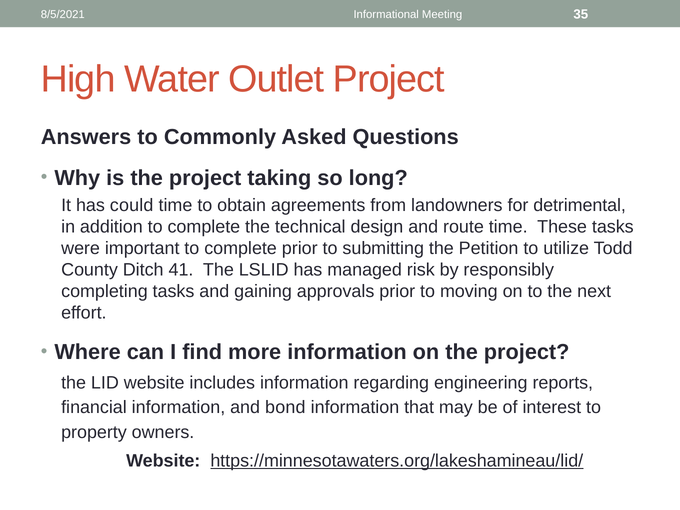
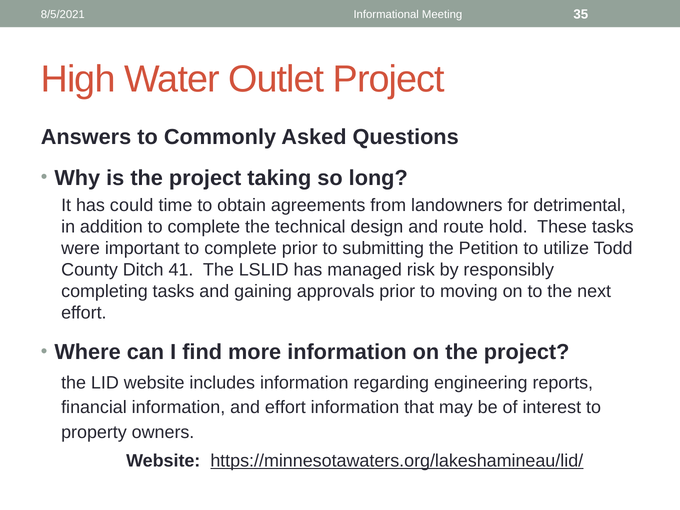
route time: time -> hold (508, 227)
and bond: bond -> effort (285, 407)
